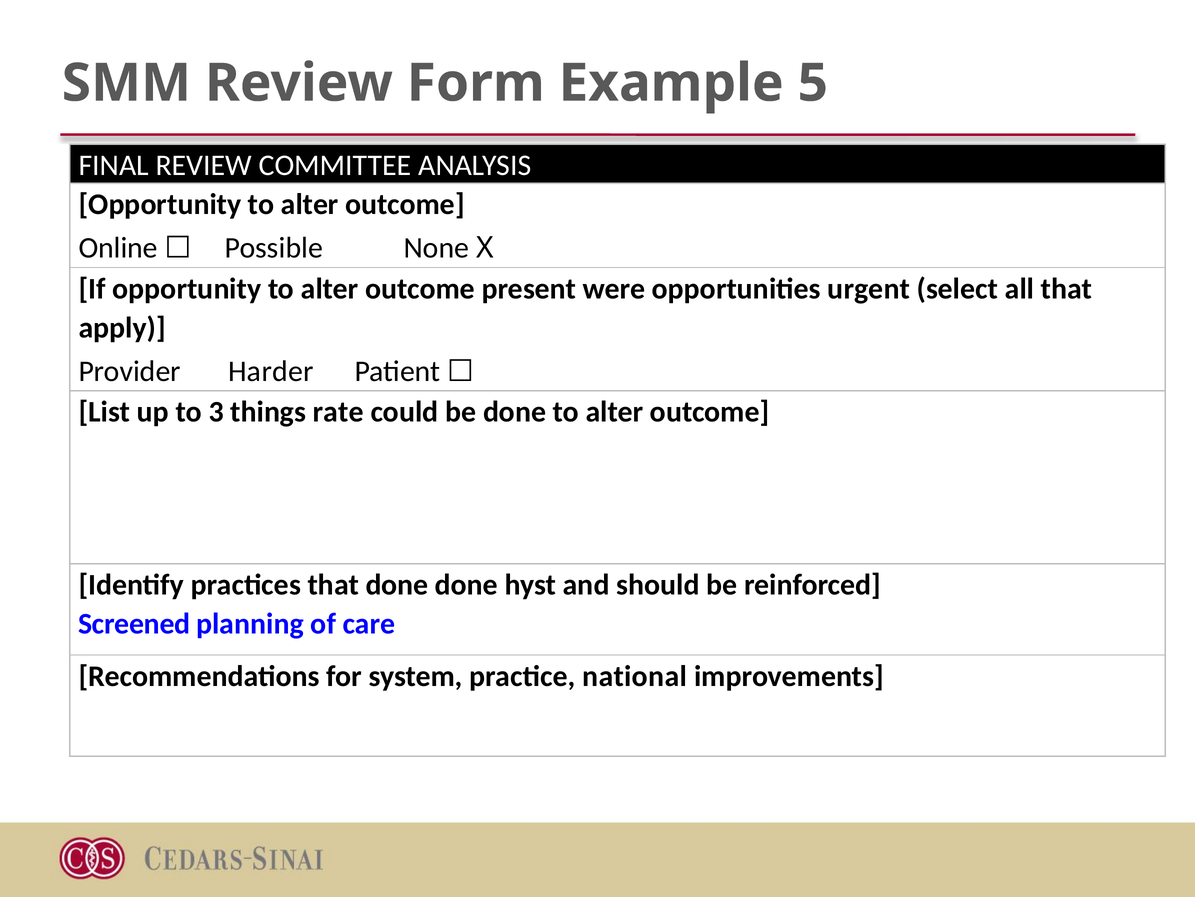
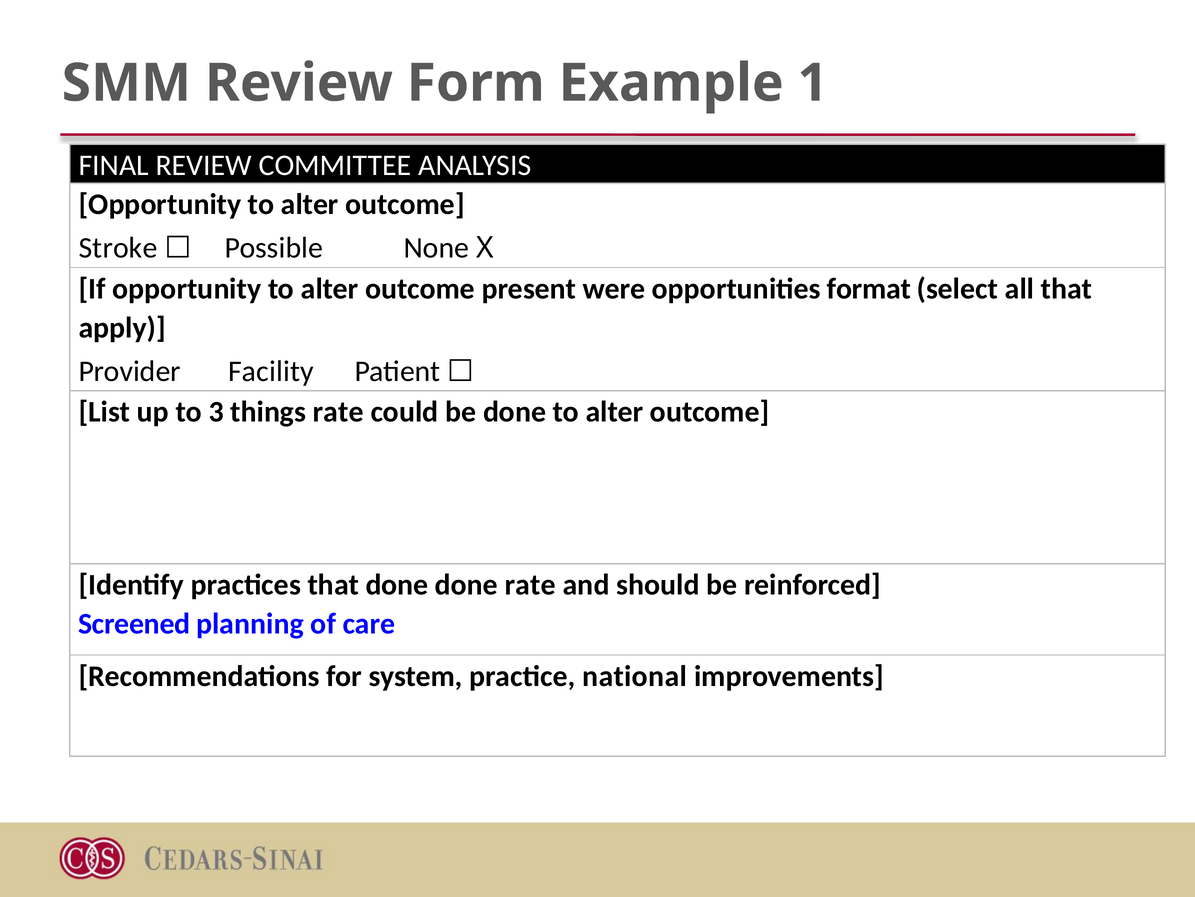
5: 5 -> 1 (813, 83)
Online: Online -> Stroke (118, 248)
urgent: urgent -> format (869, 288)
Harder: Harder -> Facility (271, 371)
done hyst: hyst -> rate (530, 584)
